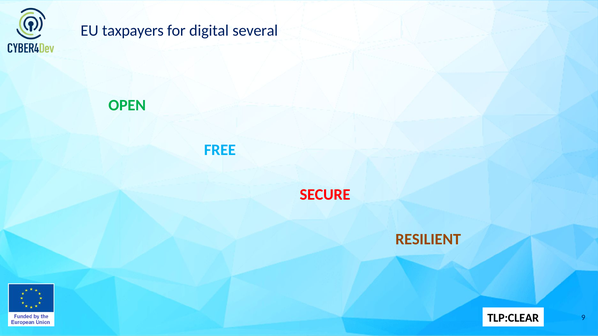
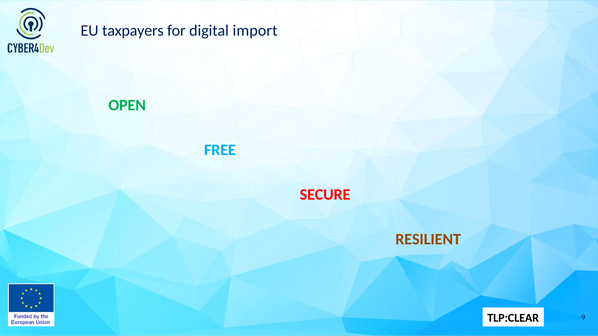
several: several -> import (255, 30)
